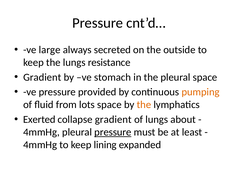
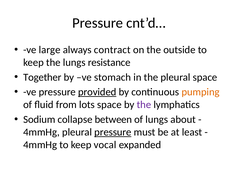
secreted: secreted -> contract (112, 50)
Gradient: Gradient -> Together (42, 77)
provided underline: none -> present (97, 92)
the colour: orange -> purple (144, 105)
Exerted: Exerted -> Sodium (39, 120)
collapse gradient: gradient -> between (113, 120)
lining: lining -> vocal (105, 145)
